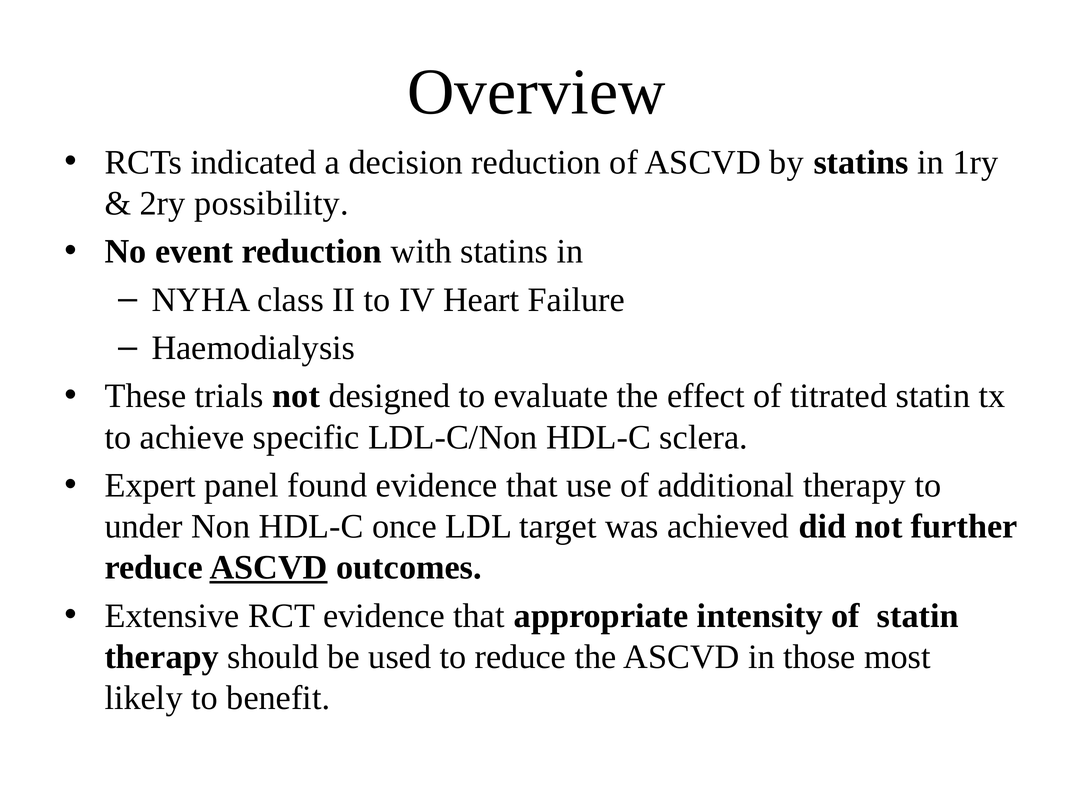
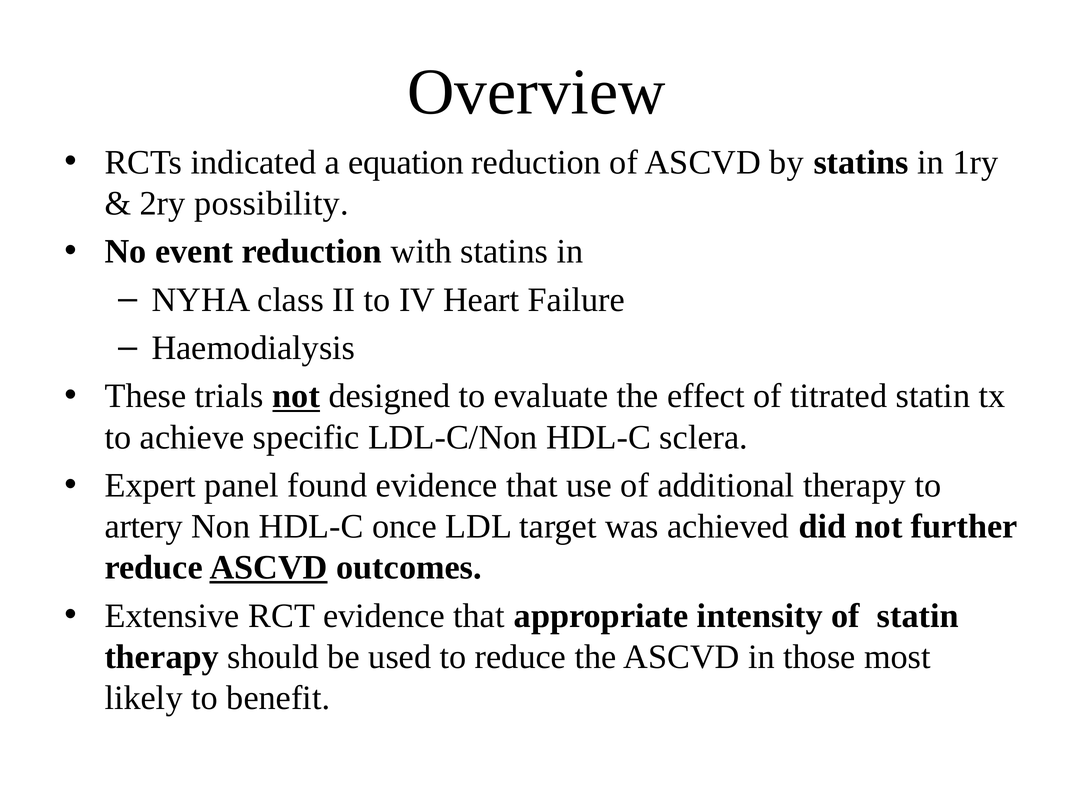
decision: decision -> equation (406, 162)
not underline: none -> present (296, 397)
under: under -> artery (144, 527)
